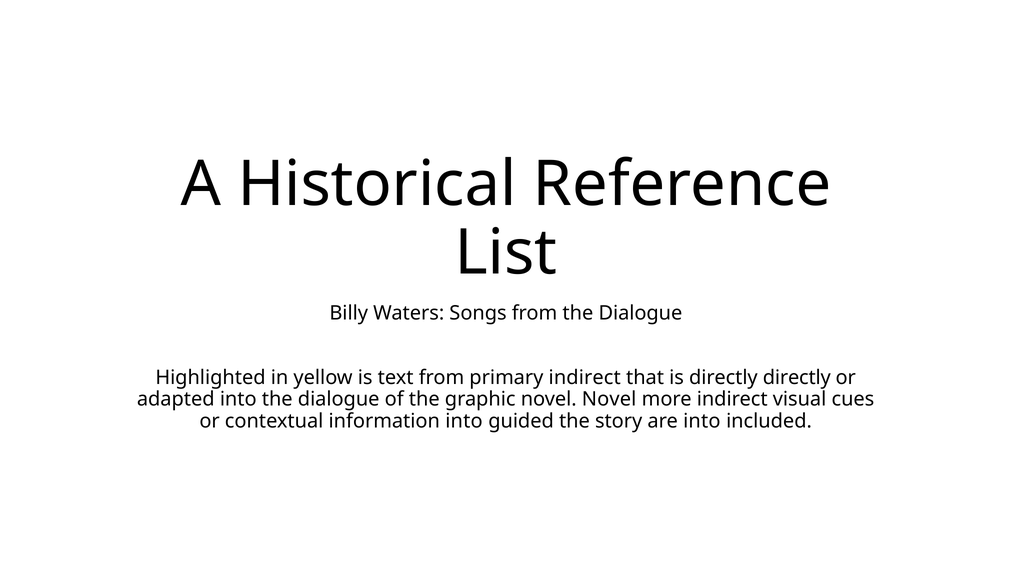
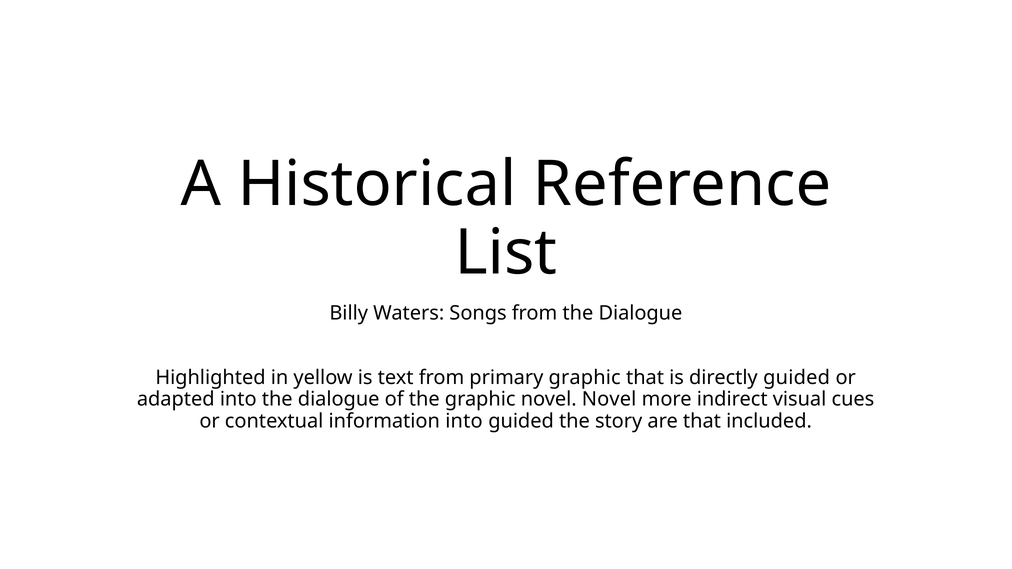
primary indirect: indirect -> graphic (585, 378)
directly directly: directly -> guided (797, 378)
are into: into -> that (702, 421)
